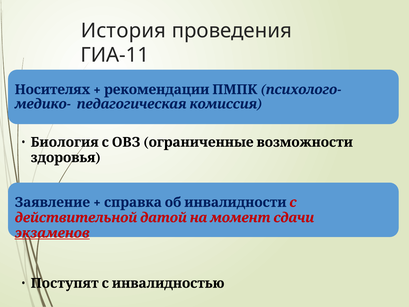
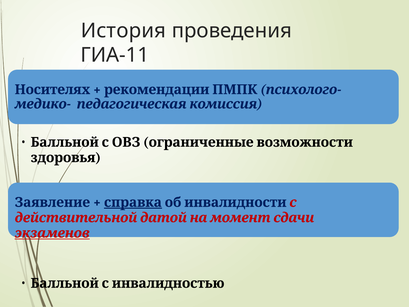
Биология: Биология -> Балльной (65, 142)
справка underline: none -> present (133, 202)
Поступят: Поступят -> Балльной (65, 283)
